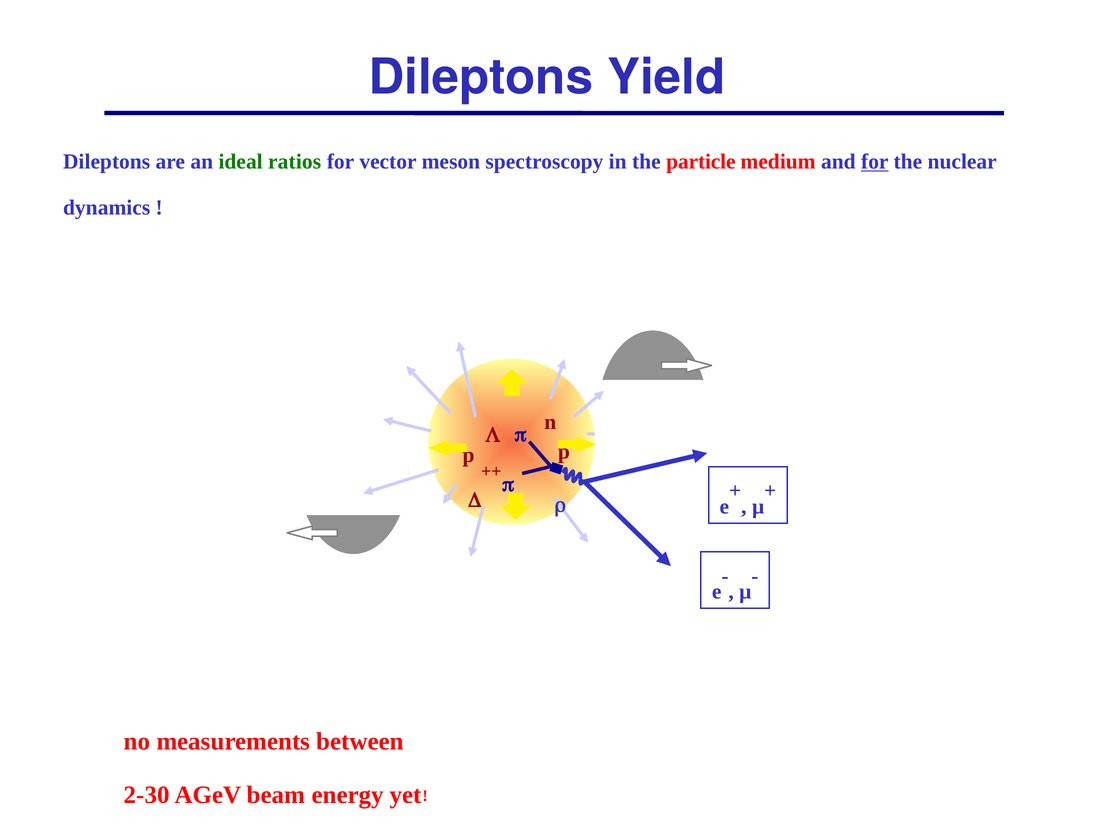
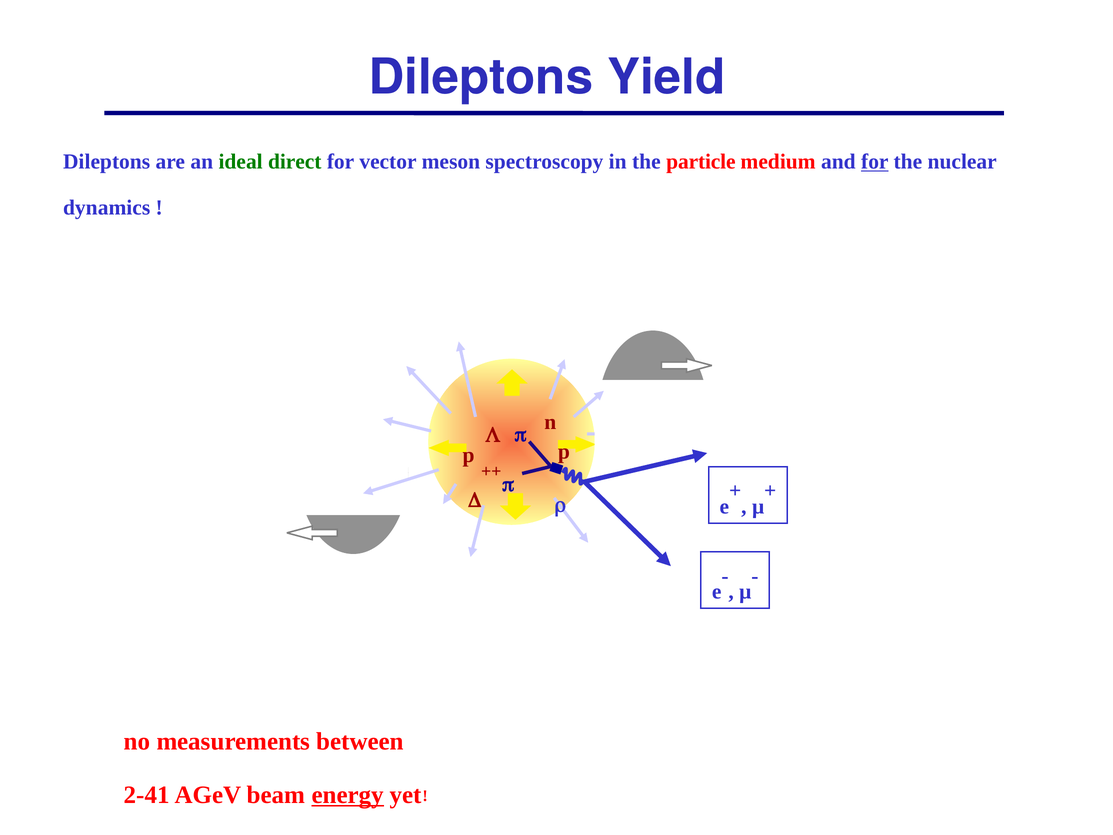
ratios: ratios -> direct (295, 162)
2-30: 2-30 -> 2-41 (147, 795)
energy underline: none -> present (348, 795)
